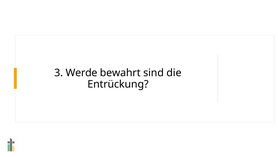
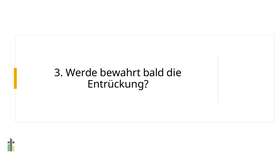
sind: sind -> bald (154, 73)
